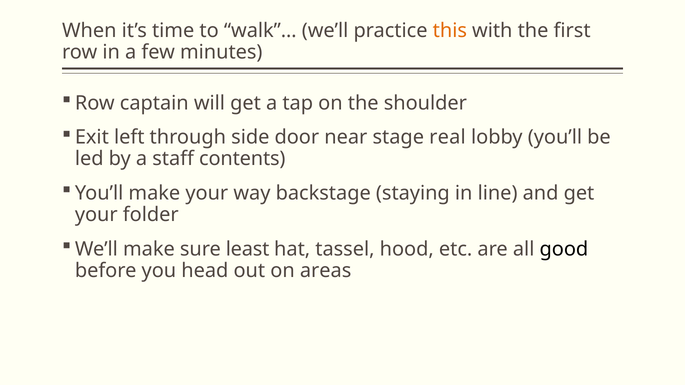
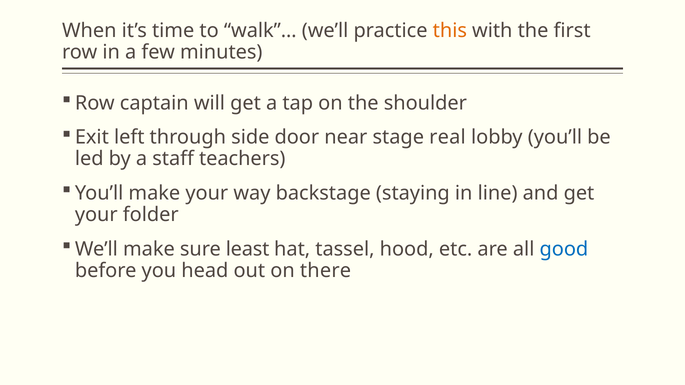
contents: contents -> teachers (242, 159)
good colour: black -> blue (564, 249)
areas: areas -> there (326, 271)
